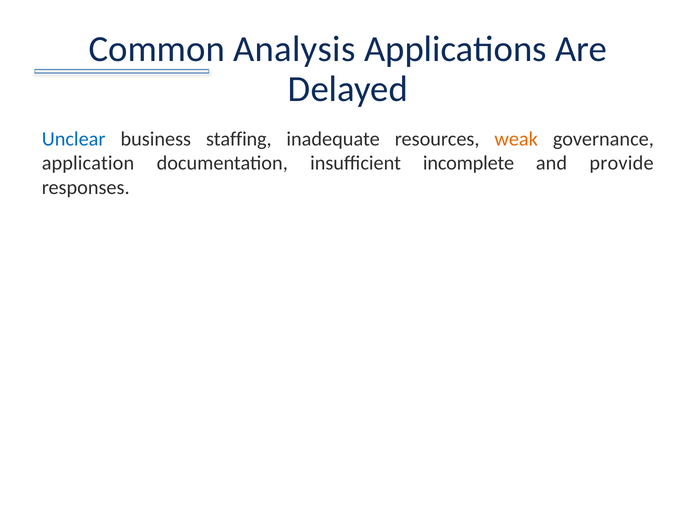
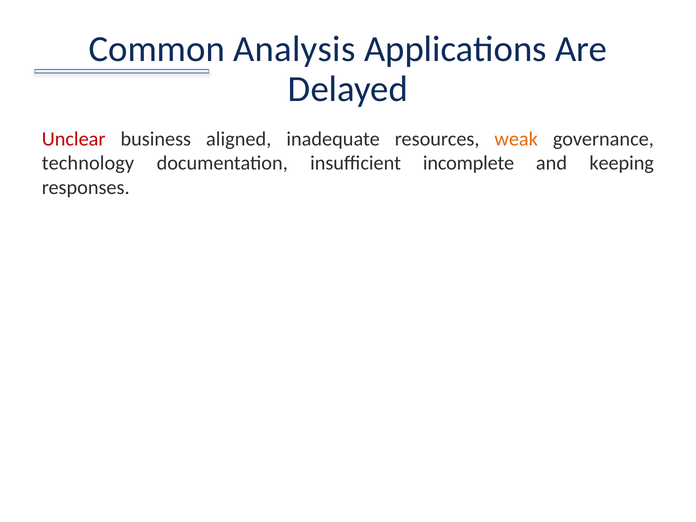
Unclear colour: blue -> red (74, 139)
staffing: staffing -> aligned (239, 139)
application: application -> technology (88, 163)
provide: provide -> keeping (622, 163)
